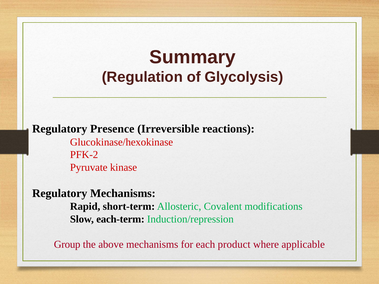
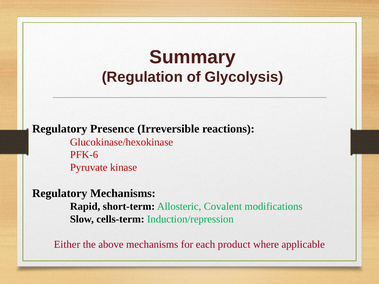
PFK-2: PFK-2 -> PFK-6 (84, 155)
each-term: each-term -> cells-term (120, 219)
Group: Group -> Either (67, 245)
